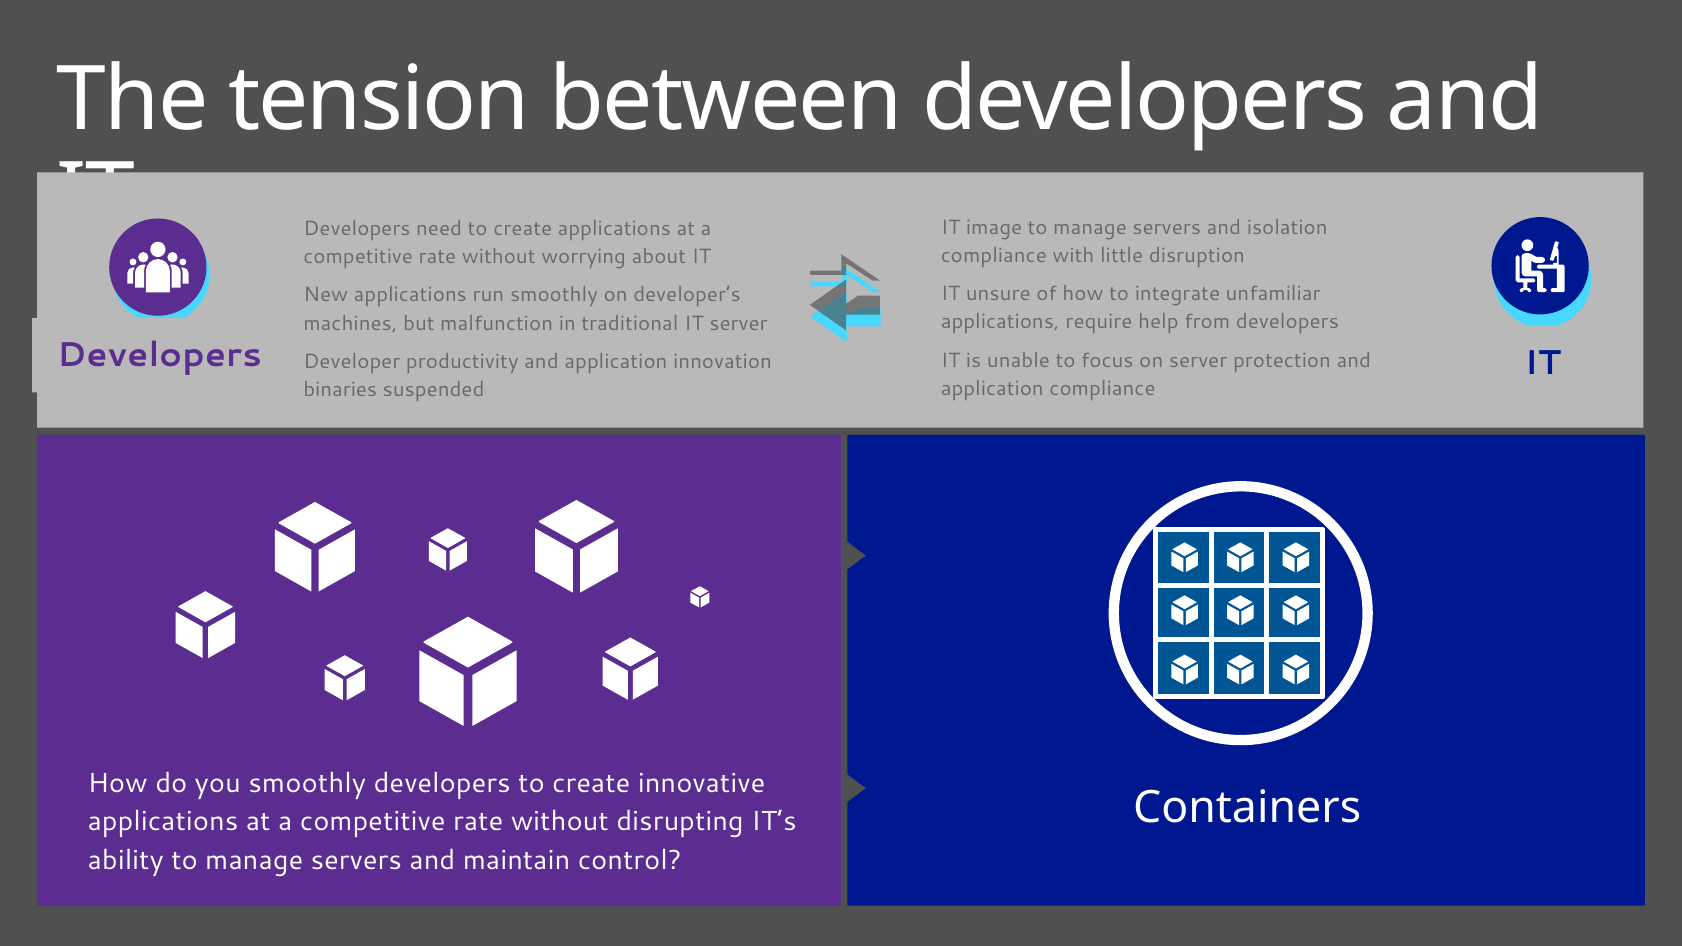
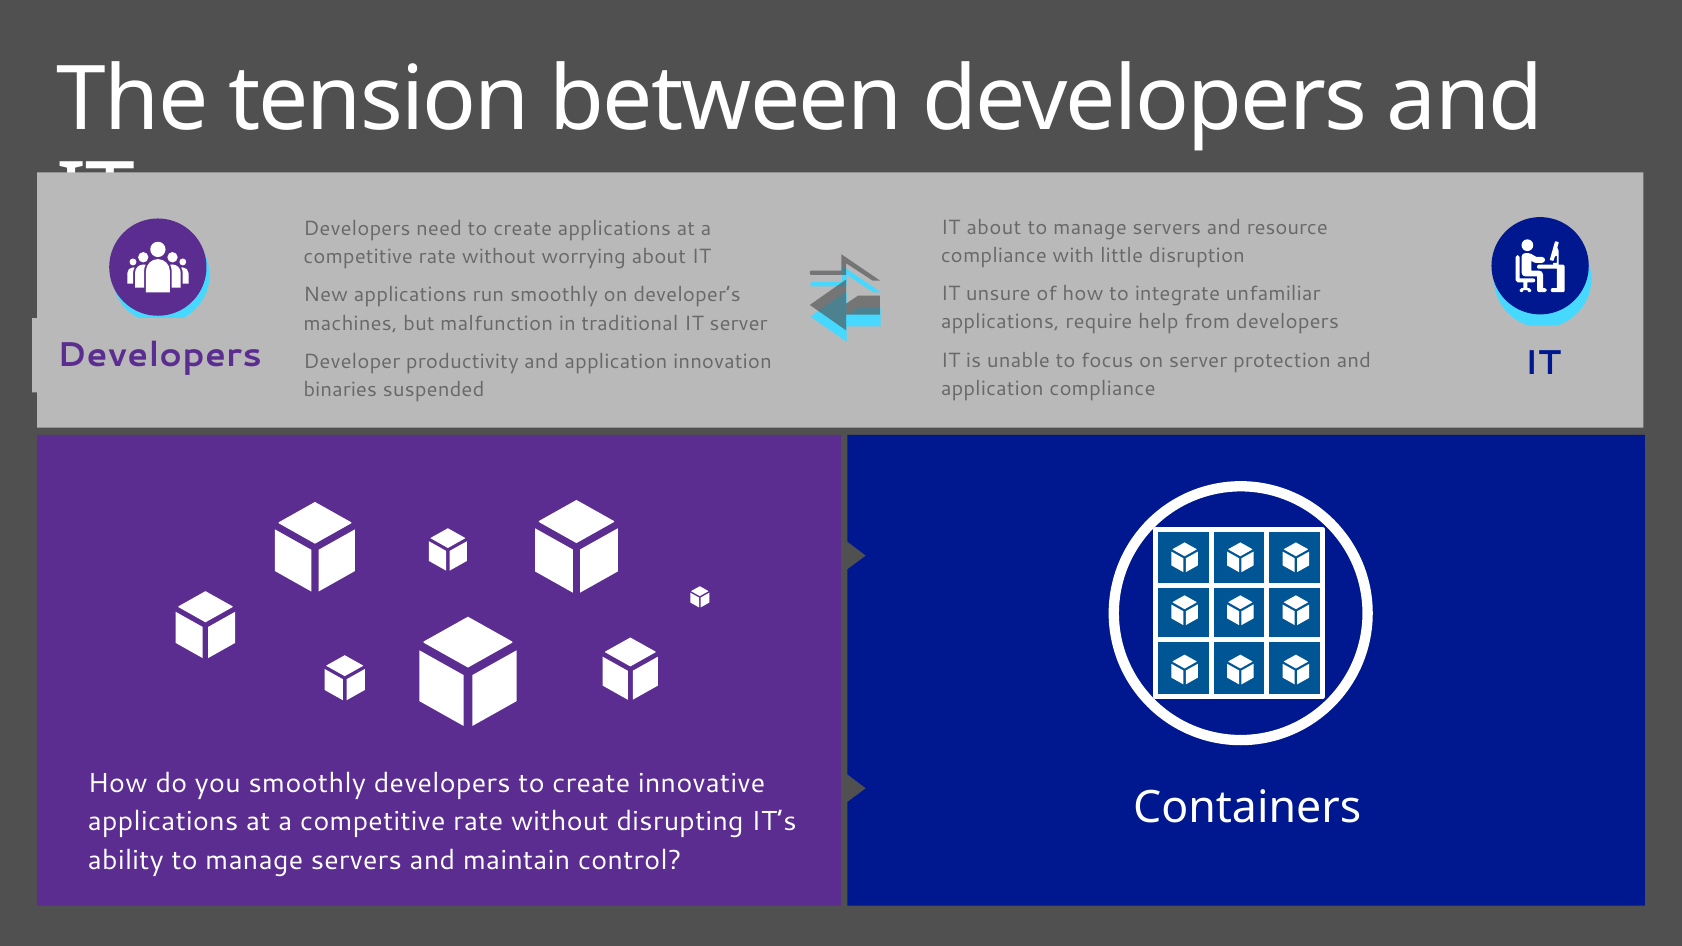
IT image: image -> about (994, 227)
isolation: isolation -> resource (1287, 227)
